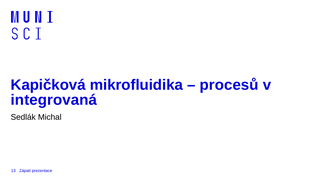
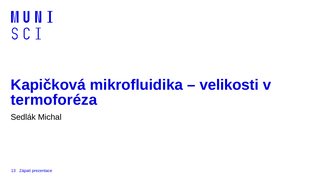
procesů: procesů -> velikosti (229, 85)
integrovaná: integrovaná -> termoforéza (54, 100)
